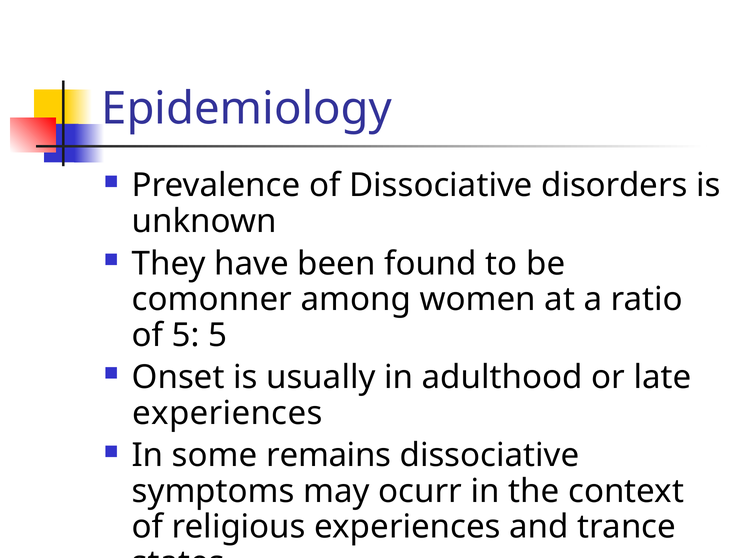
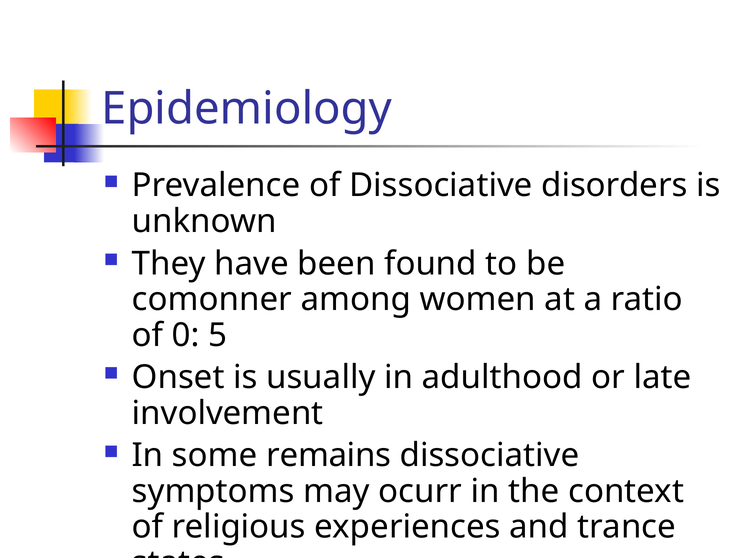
of 5: 5 -> 0 (186, 336)
experiences: experiences -> involvement (228, 414)
